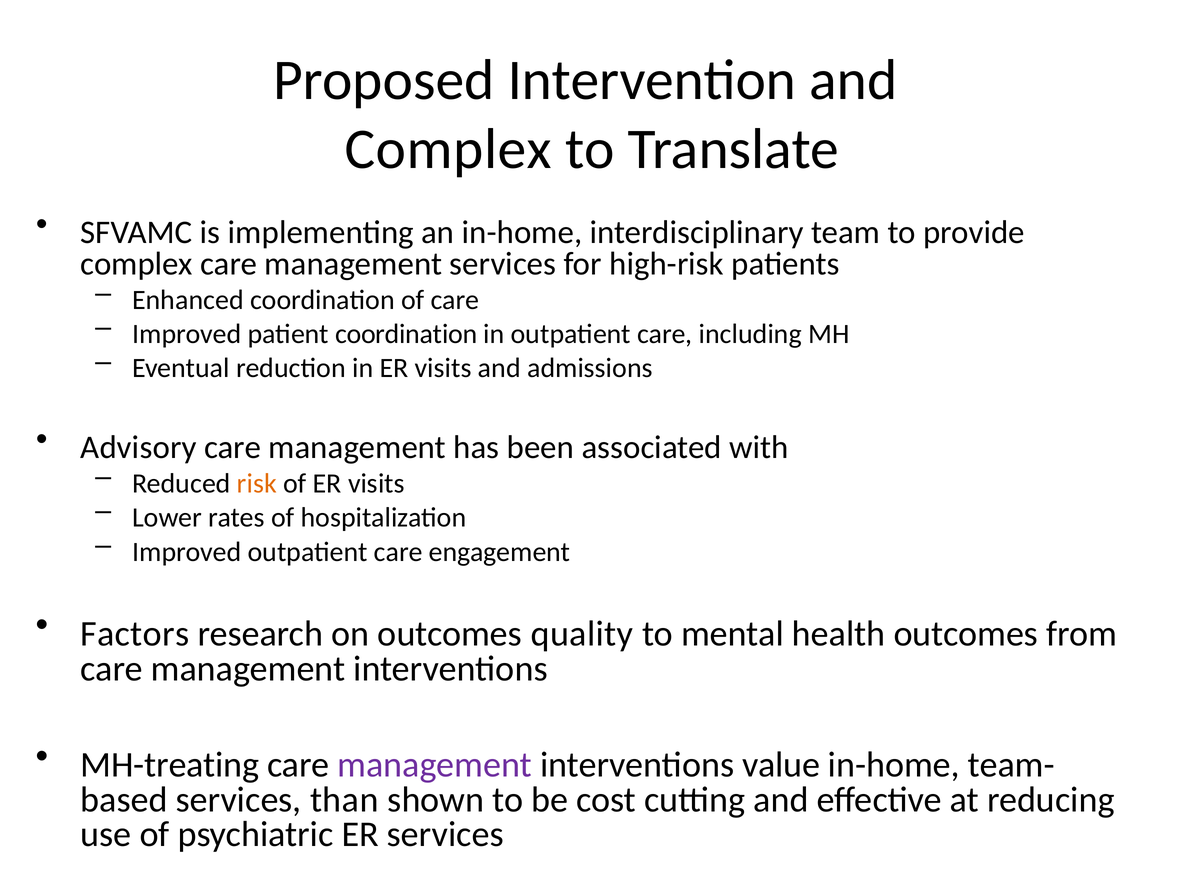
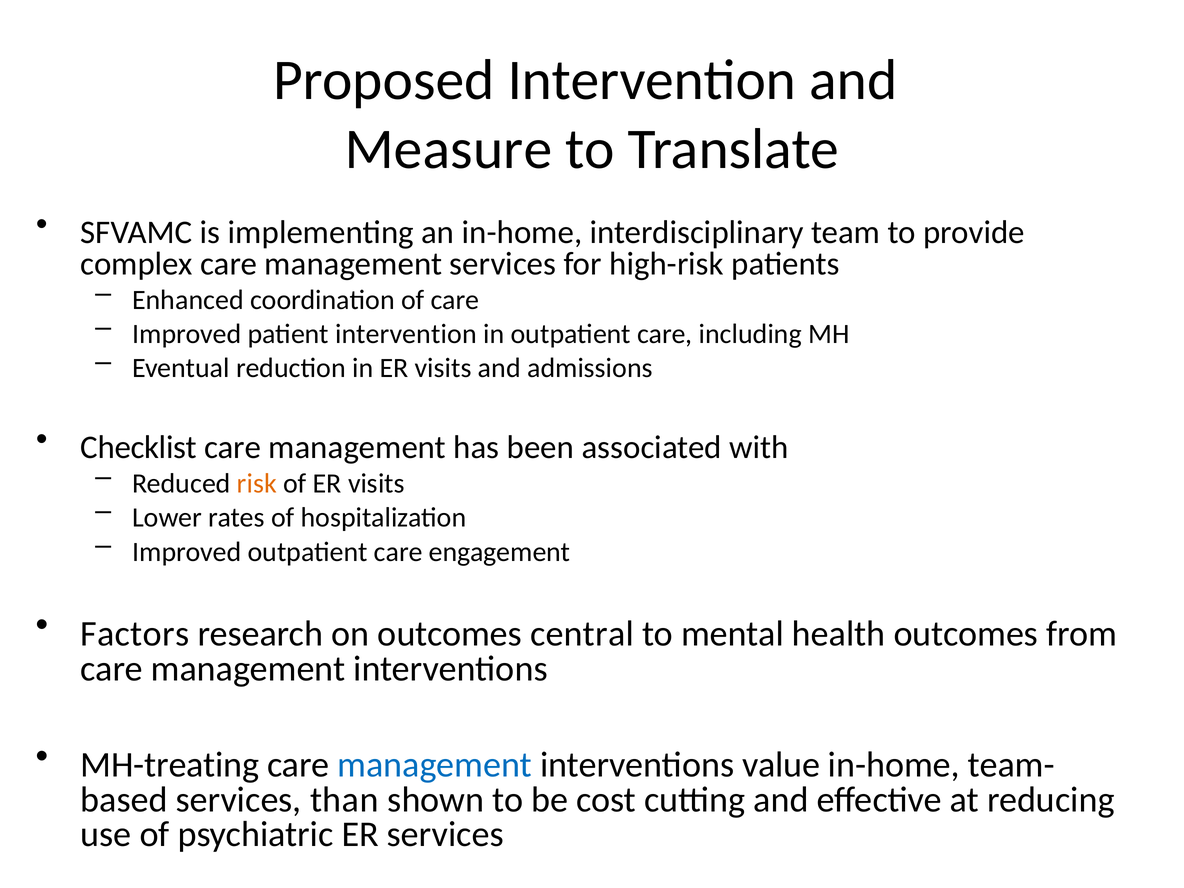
Complex: Complex -> Measure (448, 149)
patient coordination: coordination -> intervention (406, 334)
Advisory: Advisory -> Checklist (139, 448)
quality: quality -> central (582, 634)
management colour: purple -> blue (435, 765)
